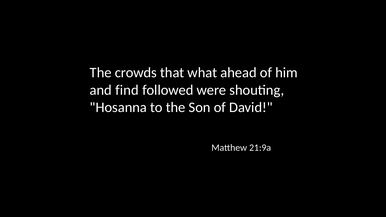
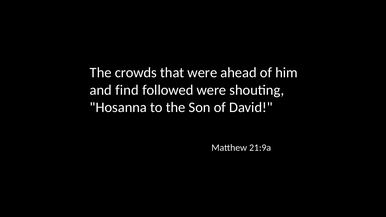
that what: what -> were (202, 73)
